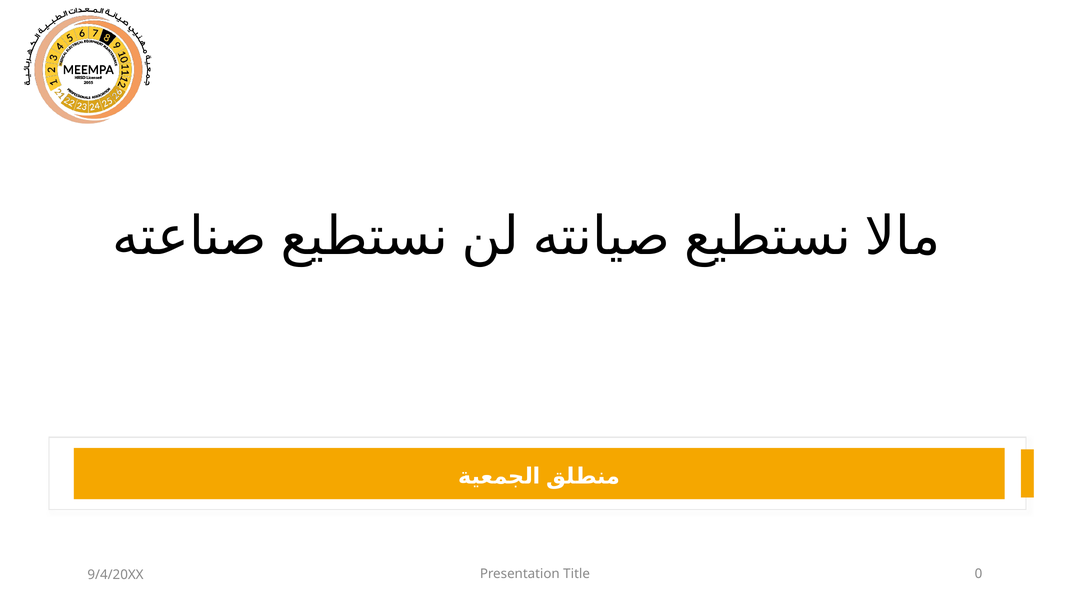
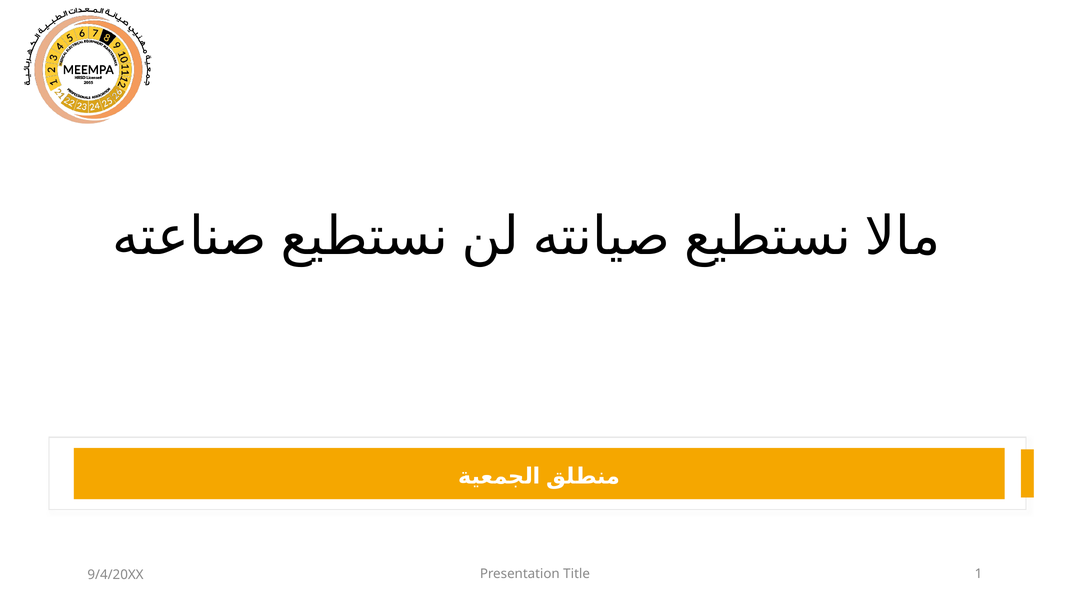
0: 0 -> 1 (978, 574)
